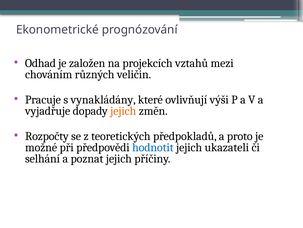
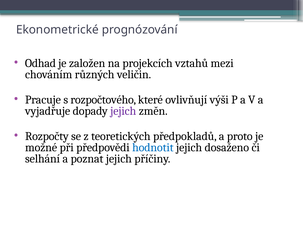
vynakládány: vynakládány -> rozpočtového (103, 99)
jejich colour: orange -> purple (123, 111)
ukazateli: ukazateli -> dosaženo (227, 147)
